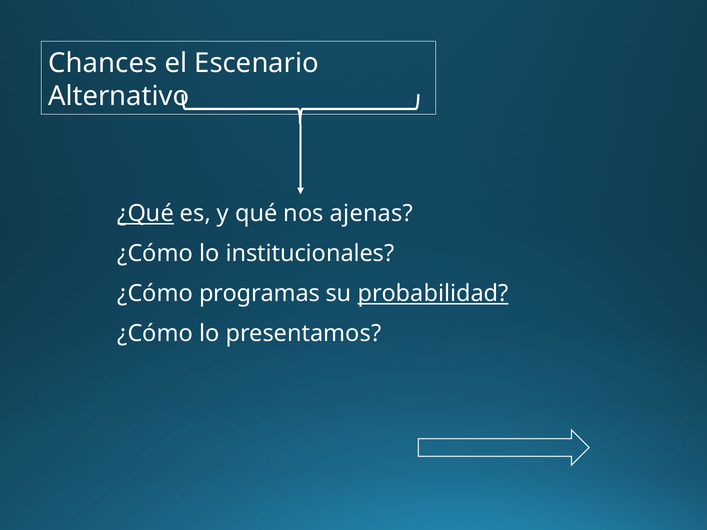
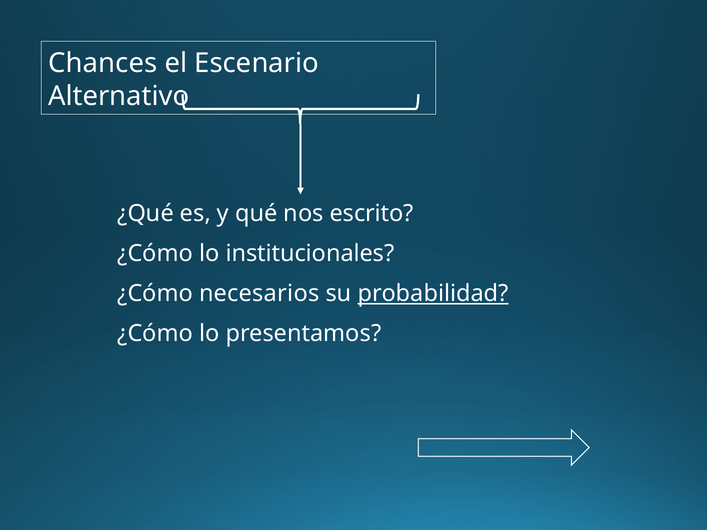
¿Qué underline: present -> none (146, 214)
ajenas: ajenas -> escrito (372, 214)
programas: programas -> necesarios (259, 294)
